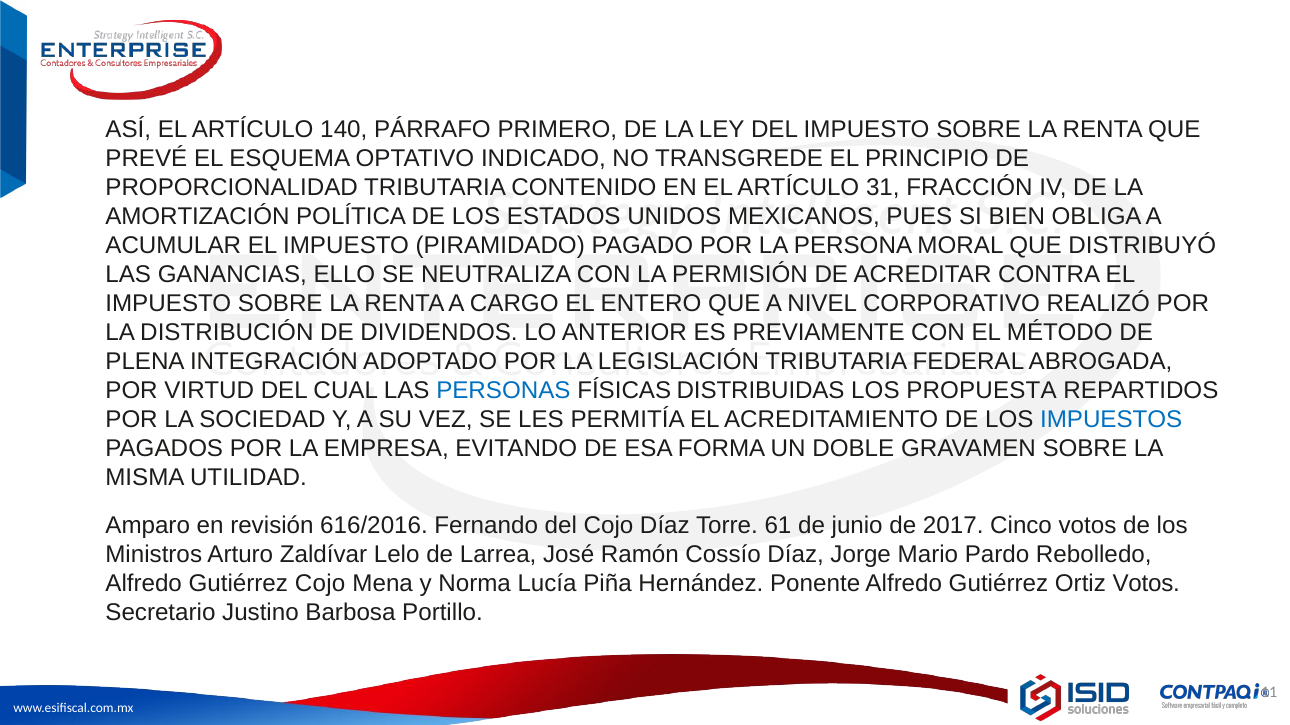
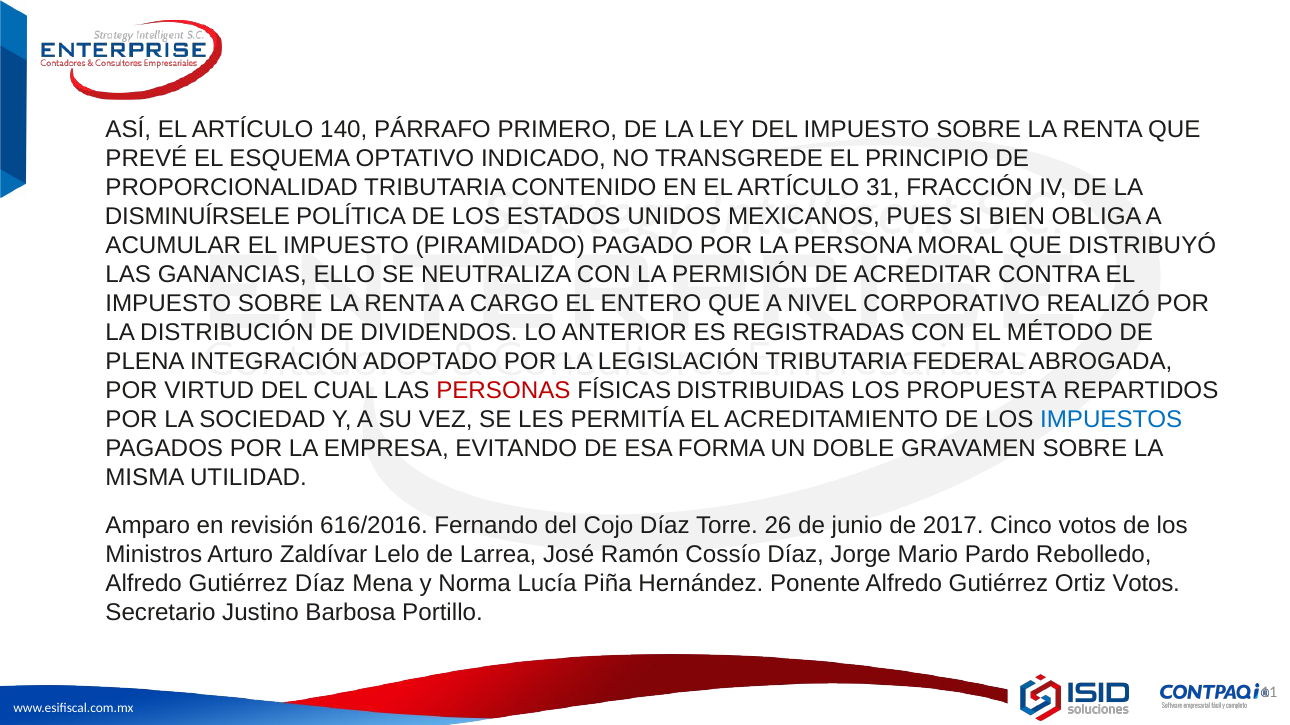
AMORTIZACIÓN: AMORTIZACIÓN -> DISMINUÍRSELE (198, 217)
PREVIAMENTE: PREVIAMENTE -> REGISTRADAS (819, 333)
PERSONAS colour: blue -> red (503, 391)
61: 61 -> 26 (778, 526)
Gutiérrez Cojo: Cojo -> Díaz (320, 584)
